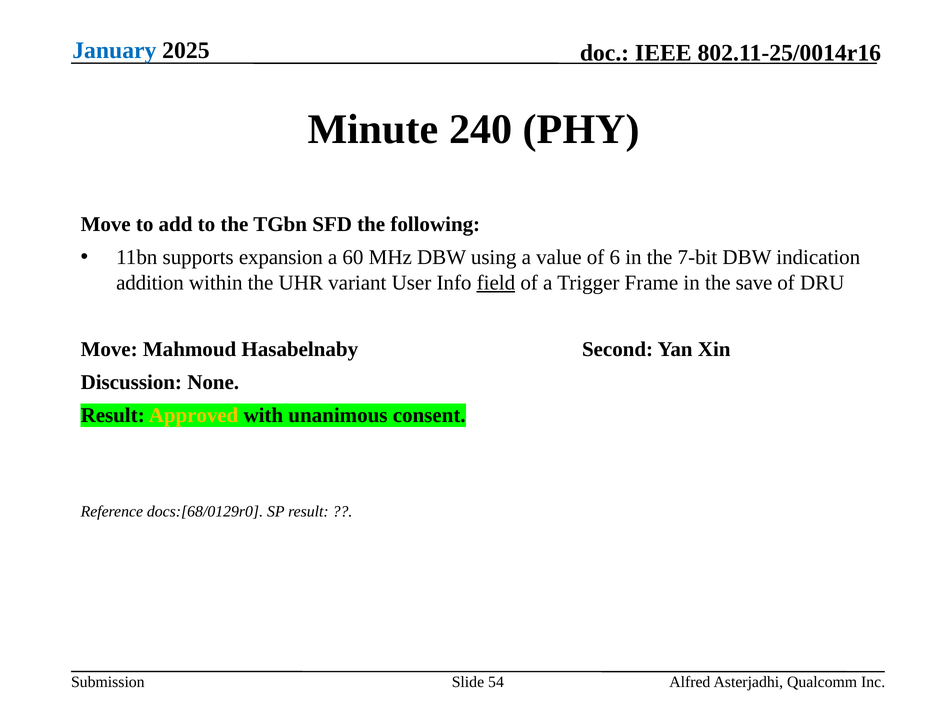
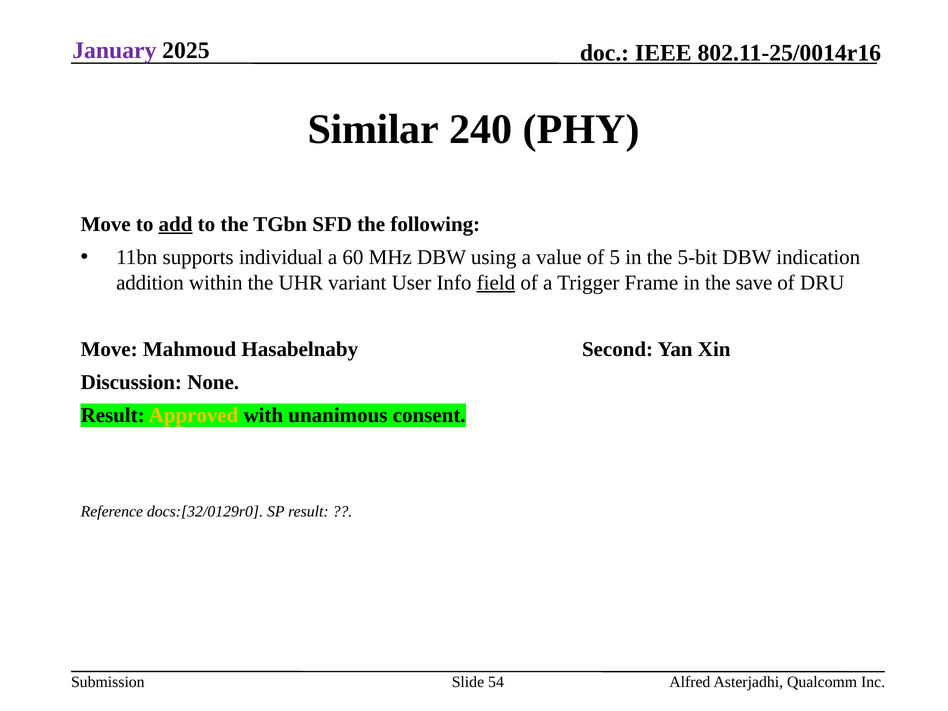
January colour: blue -> purple (114, 50)
Minute: Minute -> Similar (373, 129)
add underline: none -> present (176, 224)
expansion: expansion -> individual (281, 257)
6: 6 -> 5 (615, 257)
7-bit: 7-bit -> 5-bit (697, 257)
docs:[68/0129r0: docs:[68/0129r0 -> docs:[32/0129r0 (205, 511)
